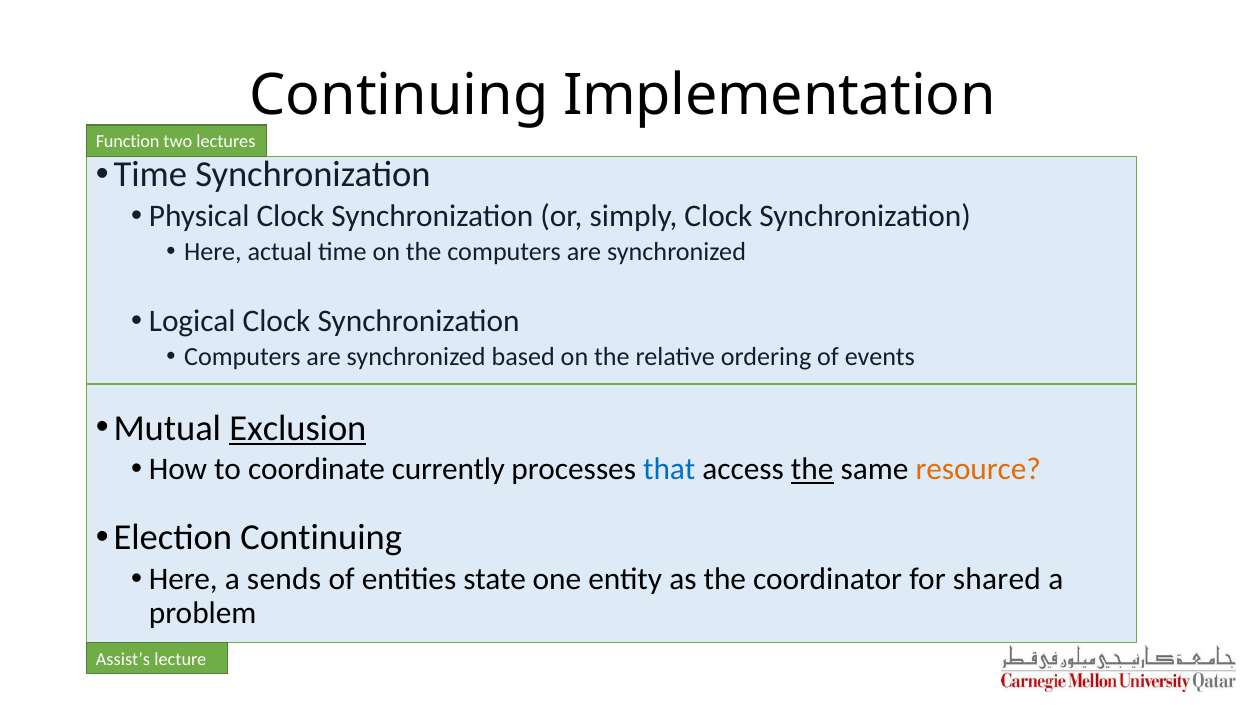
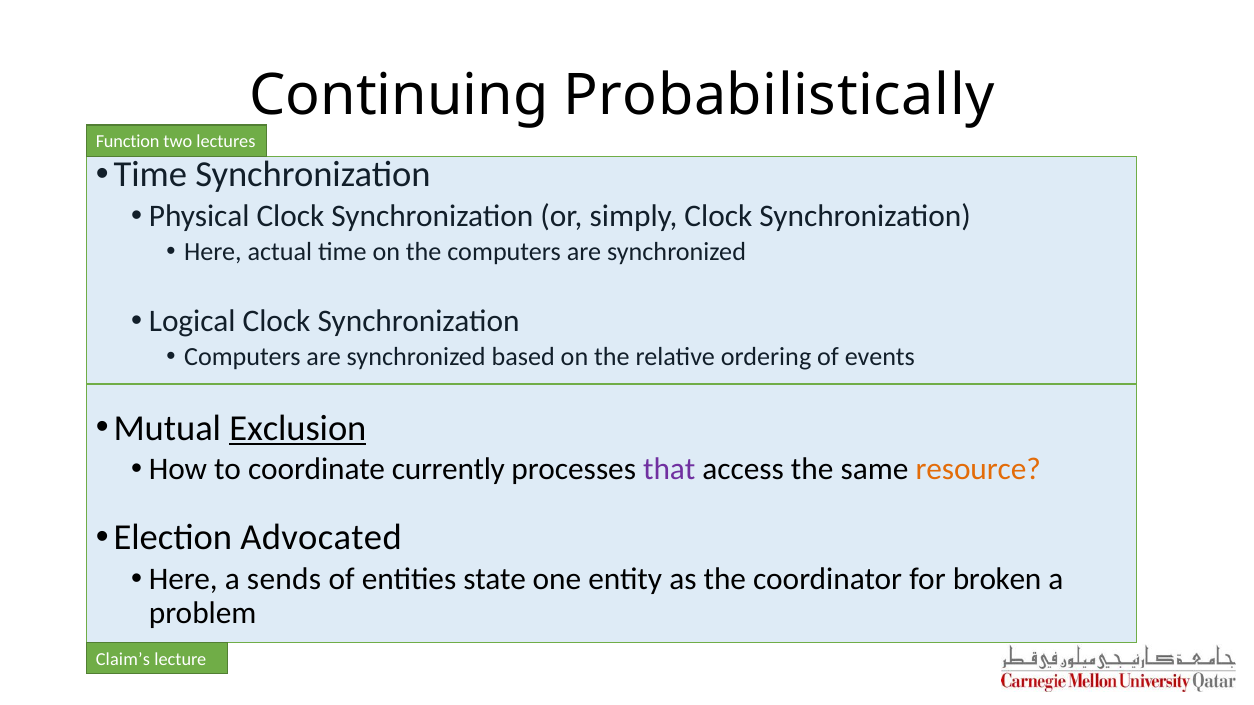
Implementation: Implementation -> Probabilistically (779, 96)
that colour: blue -> purple (669, 470)
the underline: present -> none (812, 470)
Election Continuing: Continuing -> Advocated (321, 538)
shared: shared -> broken (997, 580)
Assist’s: Assist’s -> Claim’s (123, 660)
